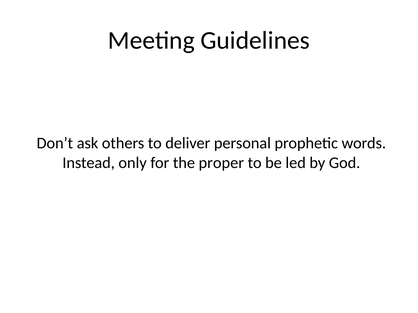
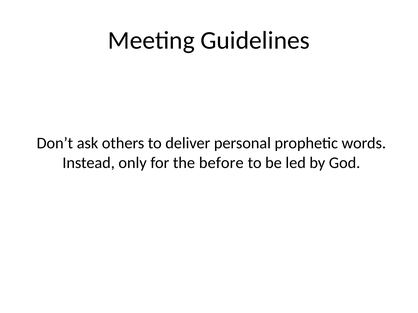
proper: proper -> before (221, 163)
